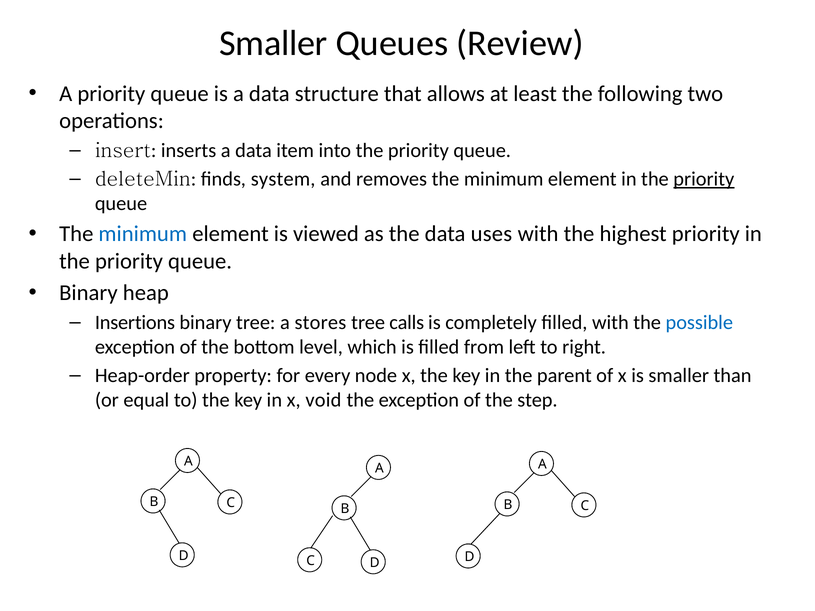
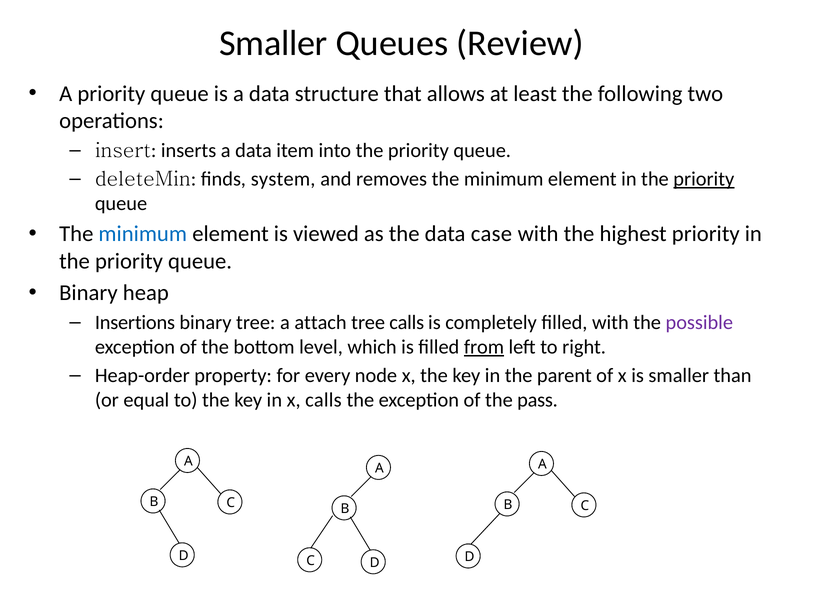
uses: uses -> case (491, 234)
stores: stores -> attach (321, 323)
possible colour: blue -> purple (699, 323)
from underline: none -> present (484, 347)
x void: void -> calls (323, 400)
step: step -> pass (537, 400)
